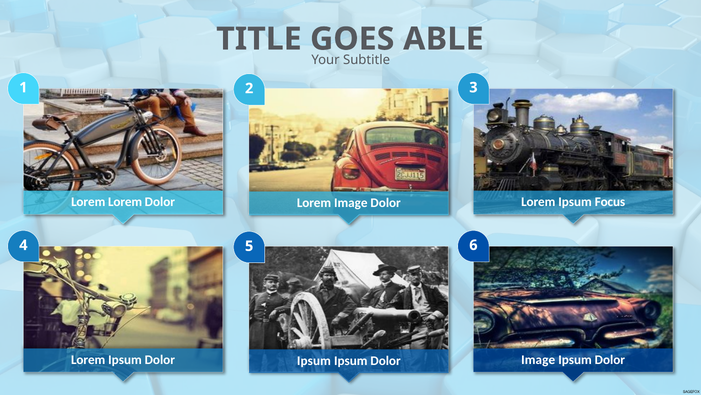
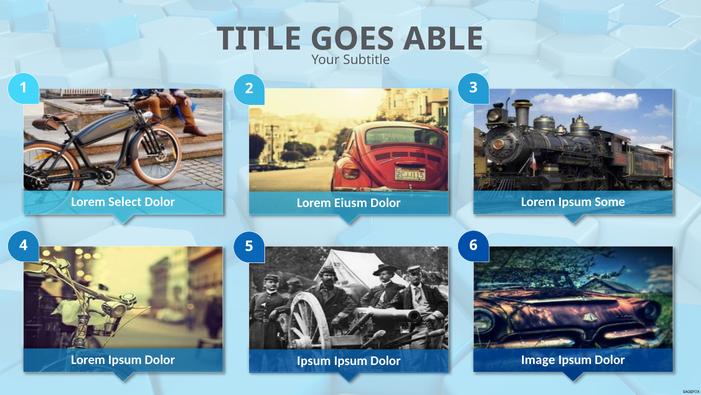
Lorem Lorem: Lorem -> Select (125, 202)
Focus: Focus -> Some (610, 202)
Lorem Image: Image -> Eiusm (351, 203)
